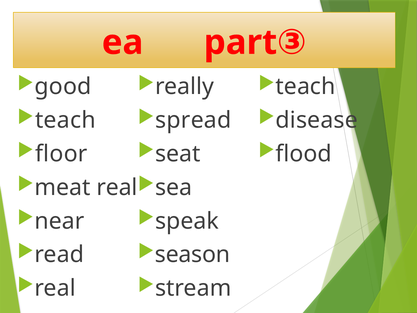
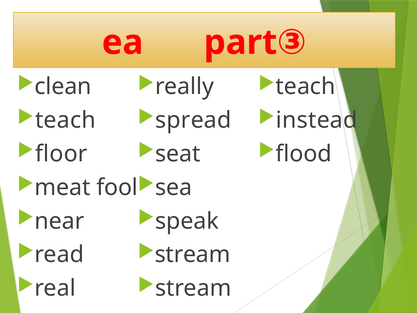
good: good -> clean (63, 87)
disease: disease -> instead (317, 120)
meat real: real -> fool (117, 187)
season: season -> stream (193, 254)
